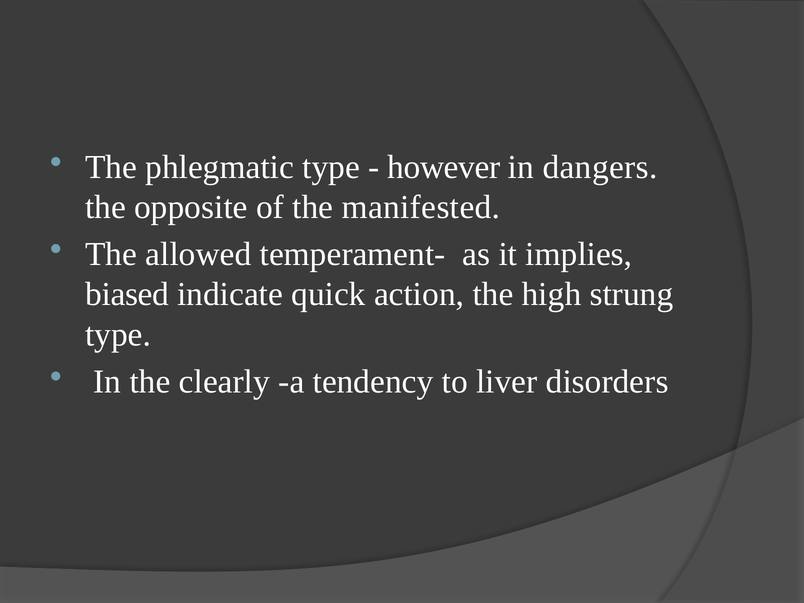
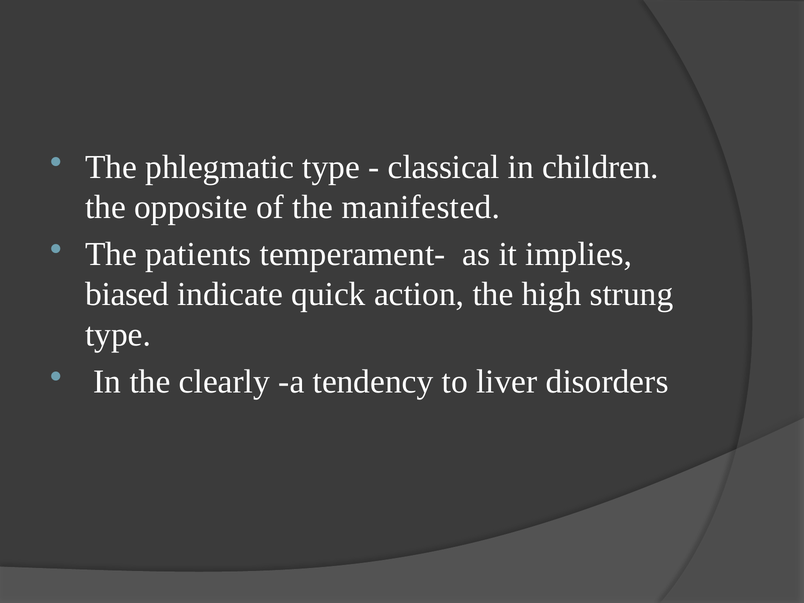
however: however -> classical (444, 167)
dangers: dangers -> children (600, 167)
allowed: allowed -> patients (198, 254)
